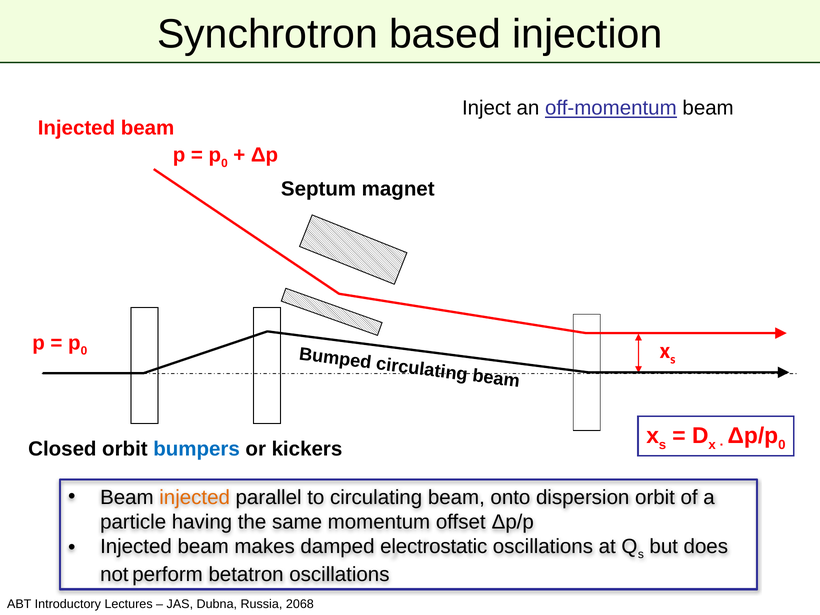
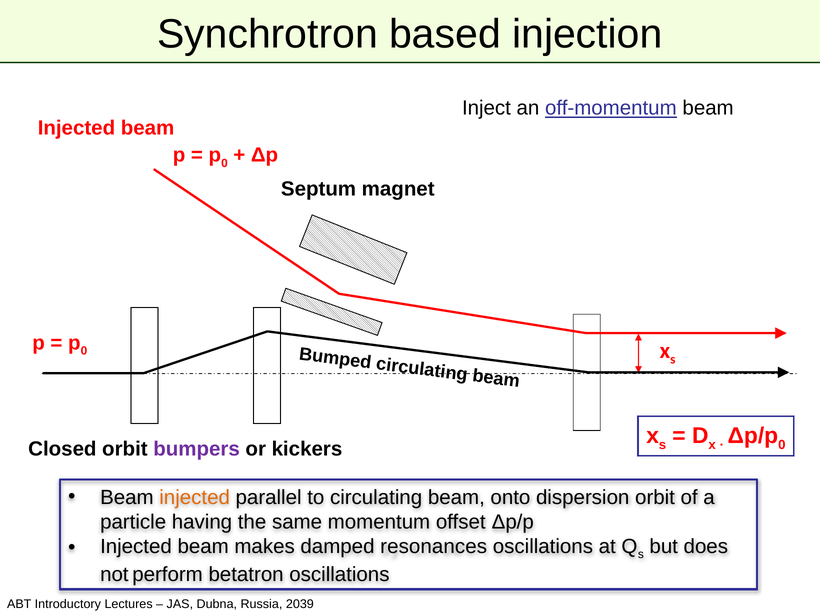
bumpers colour: blue -> purple (197, 449)
electrostatic: electrostatic -> resonances (434, 547)
2068: 2068 -> 2039 (300, 604)
